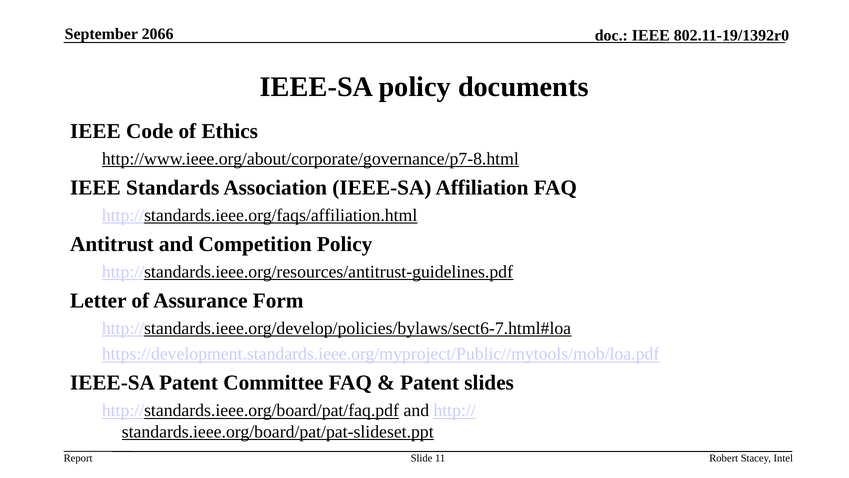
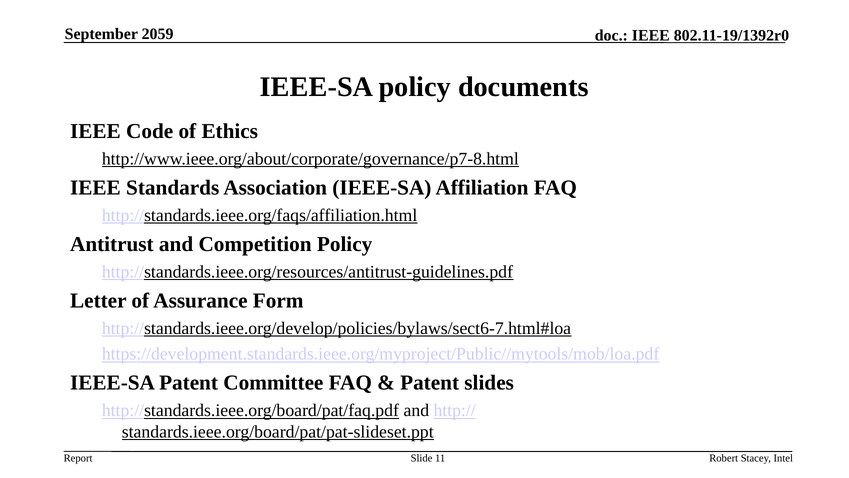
2066: 2066 -> 2059 (158, 34)
